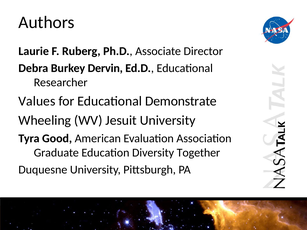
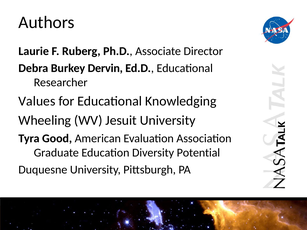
Demonstrate: Demonstrate -> Knowledging (181, 101)
Together: Together -> Potential (198, 153)
